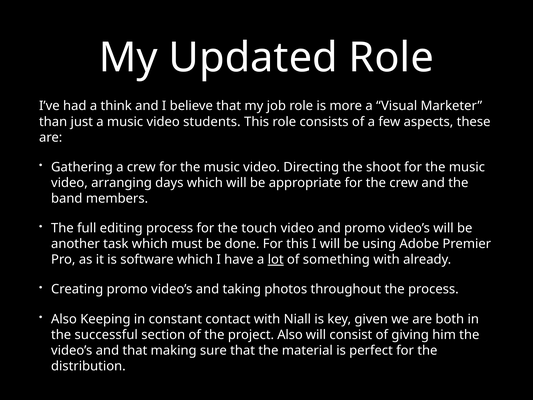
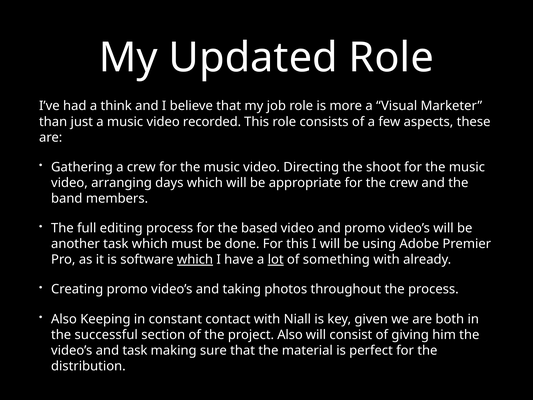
students: students -> recorded (212, 122)
touch: touch -> based (259, 228)
which underline: none -> present (195, 259)
and that: that -> task (135, 350)
